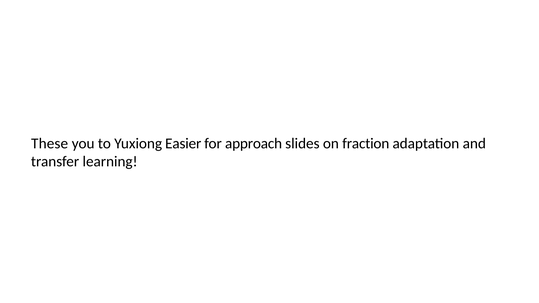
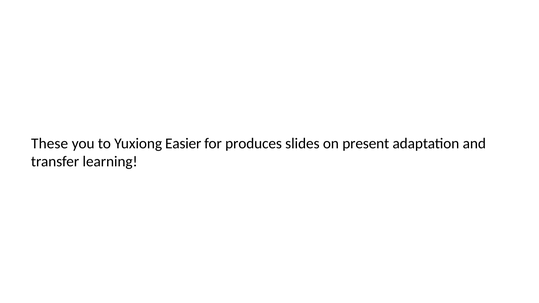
approach: approach -> produces (254, 144)
fraction: fraction -> present (366, 144)
